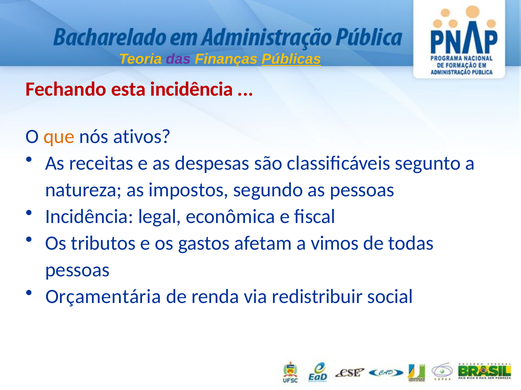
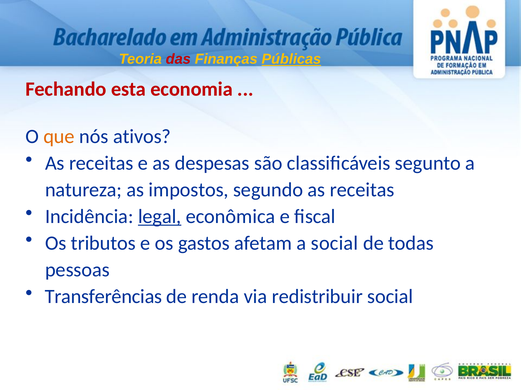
das colour: purple -> red (178, 59)
esta incidência: incidência -> economia (192, 89)
segundo as pessoas: pessoas -> receitas (362, 190)
legal underline: none -> present (160, 217)
a vimos: vimos -> social (334, 244)
Orçamentária: Orçamentária -> Transferências (103, 297)
